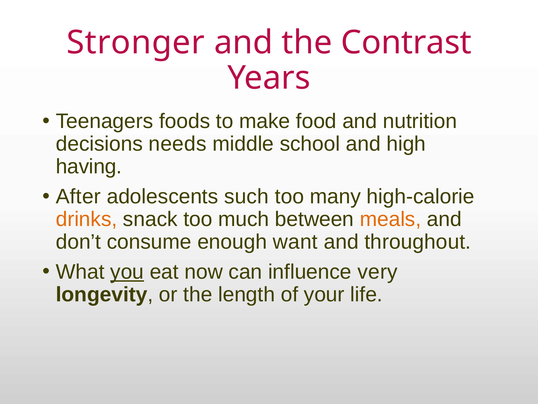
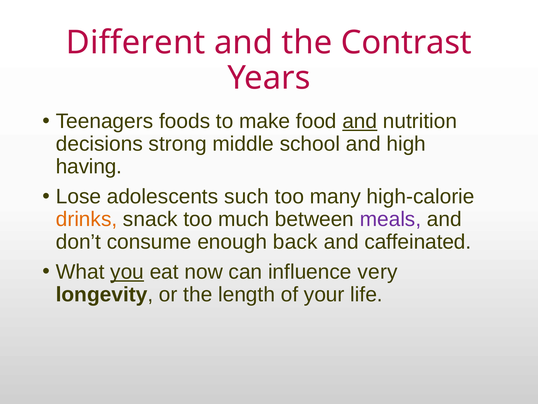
Stronger: Stronger -> Different (136, 43)
and underline: none -> present (360, 121)
needs: needs -> strong (178, 144)
After: After -> Lose (78, 196)
meals colour: orange -> purple (390, 219)
want: want -> back (295, 242)
throughout: throughout -> caffeinated (418, 242)
